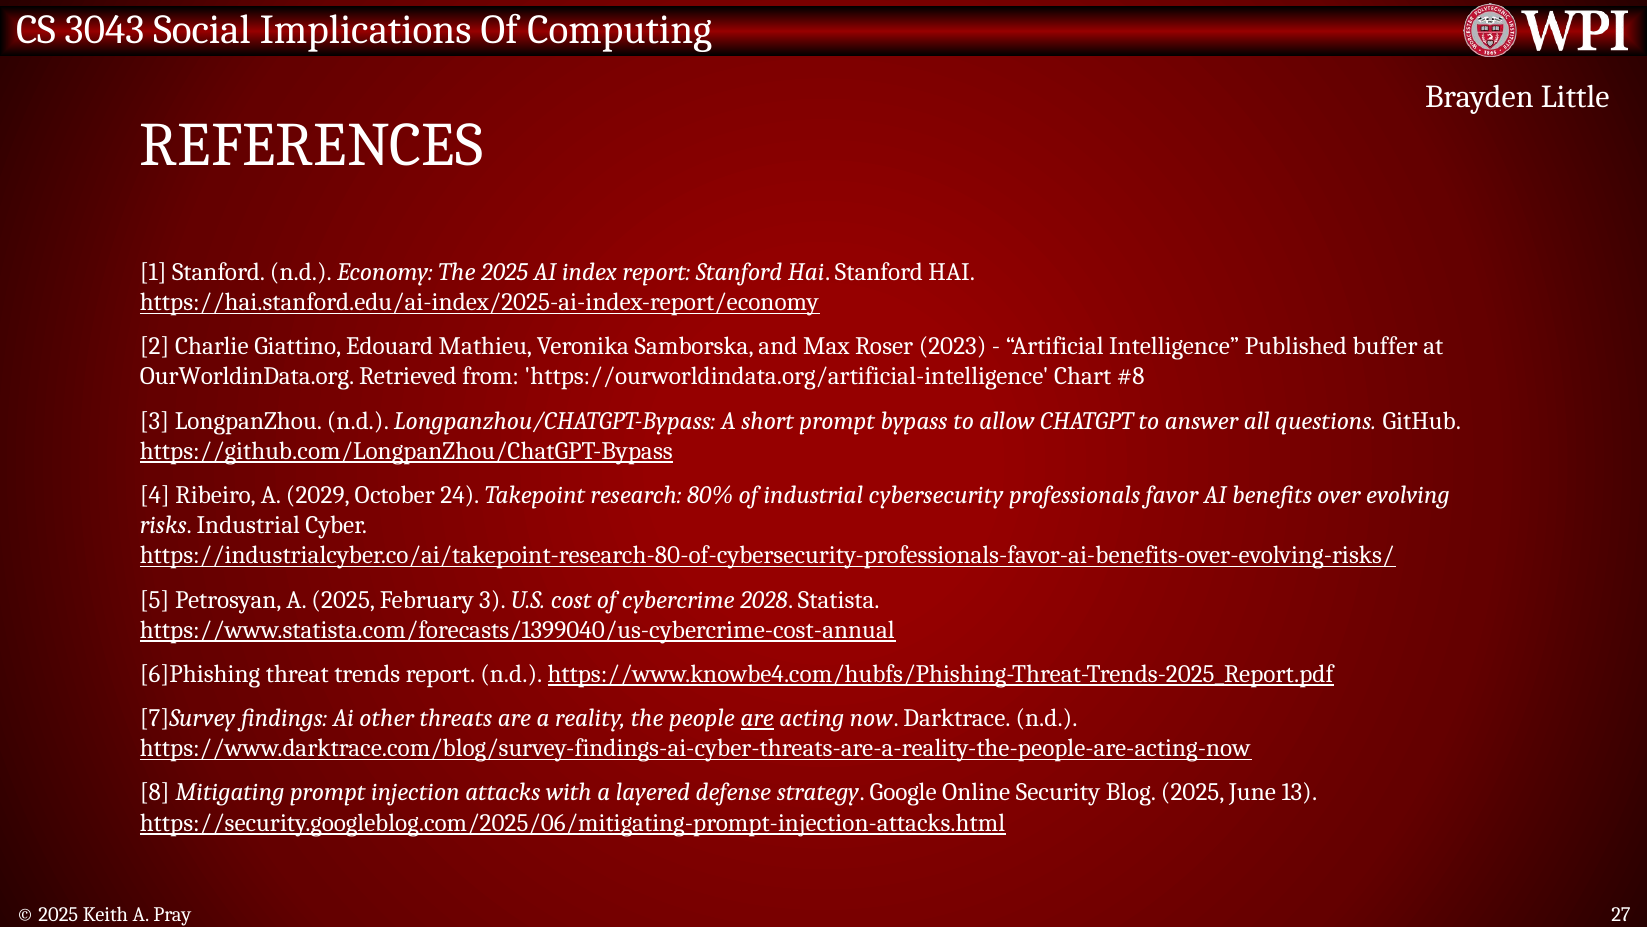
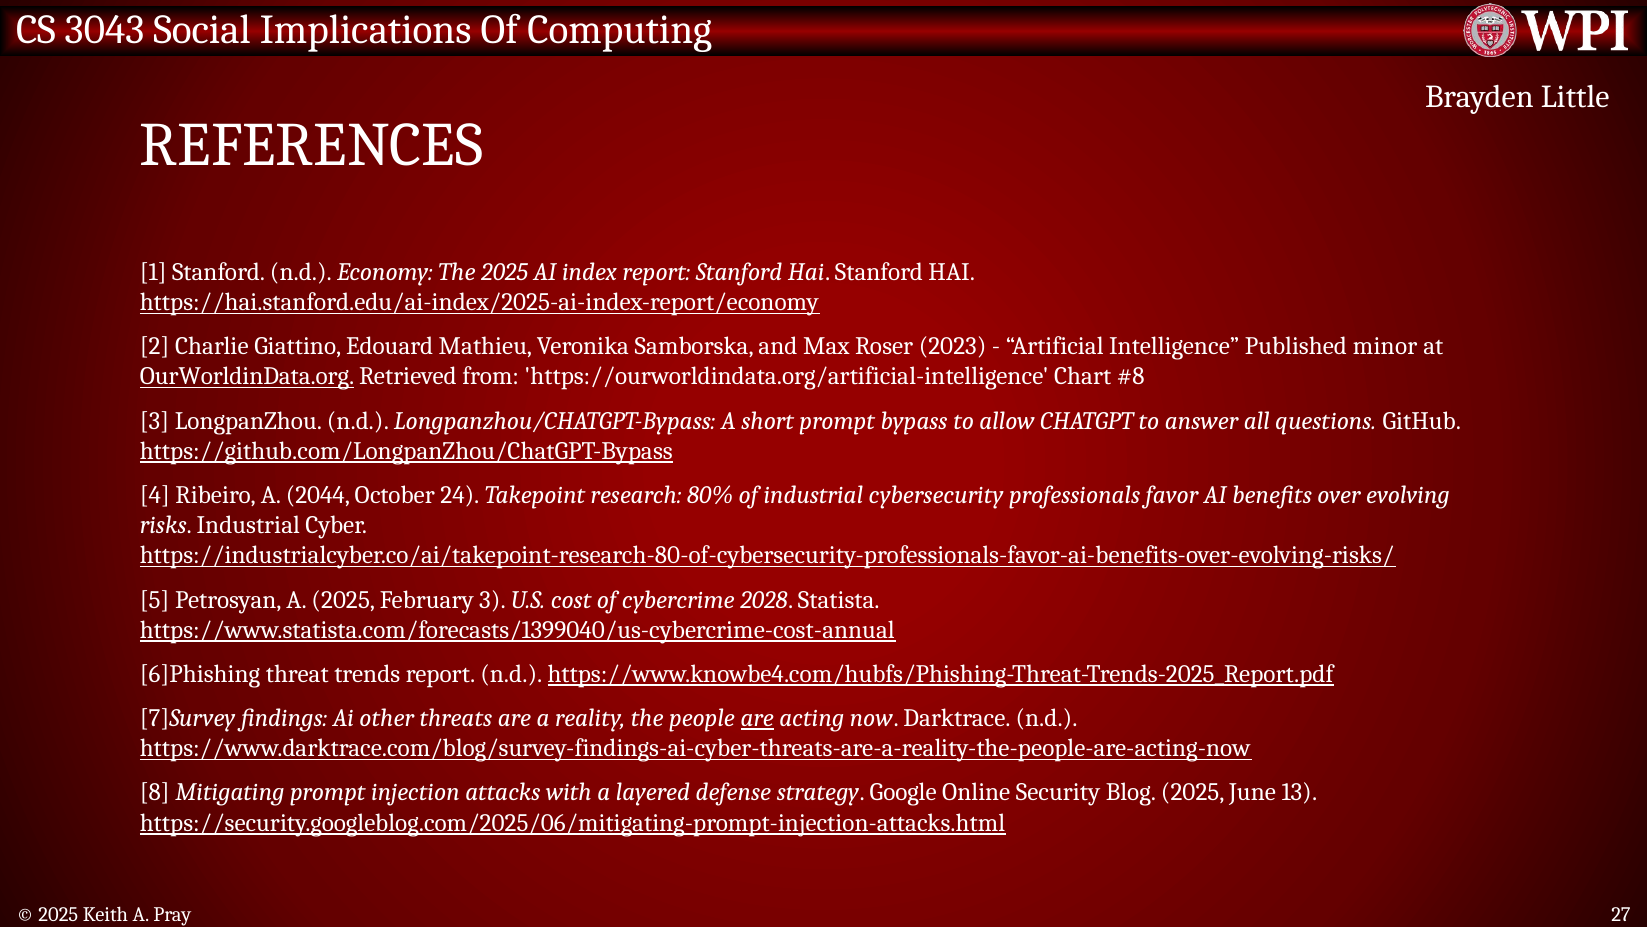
buffer: buffer -> minor (1385, 346)
OurWorldinData.org underline: none -> present (247, 376)
2029: 2029 -> 2044 (318, 495)
